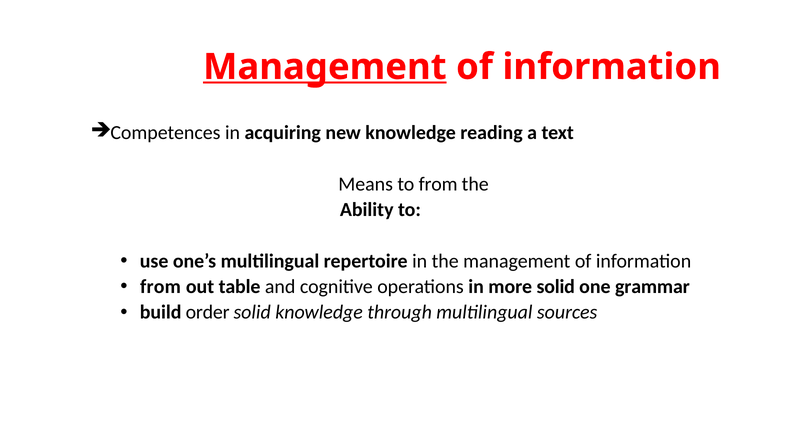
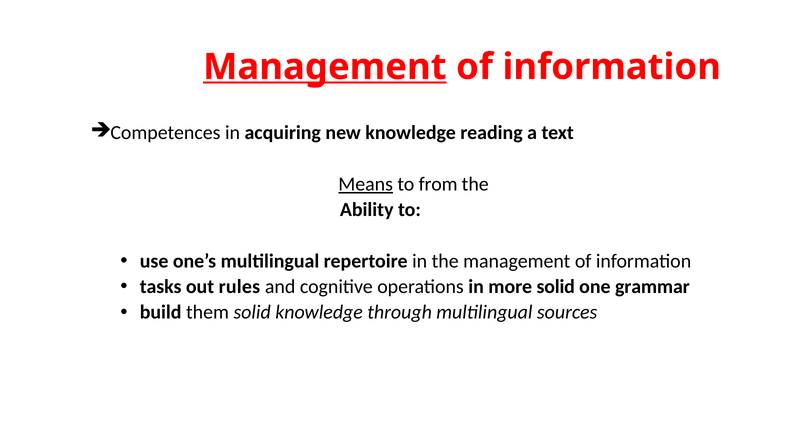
Means underline: none -> present (366, 184)
from: from -> tasks (161, 287)
table: table -> rules (239, 287)
order: order -> them (208, 312)
